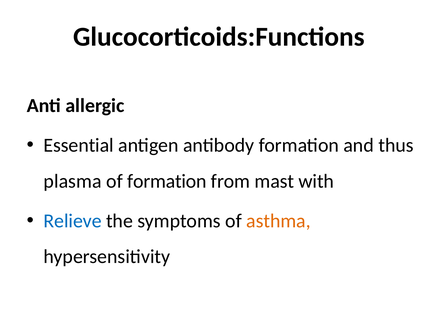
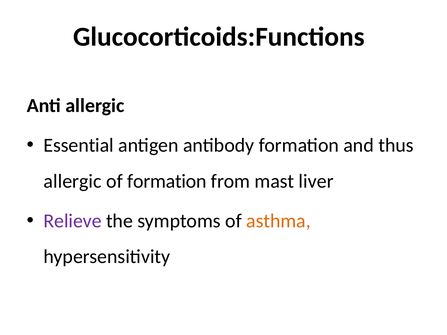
plasma: plasma -> allergic (73, 181)
with: with -> liver (316, 181)
Relieve colour: blue -> purple (73, 221)
